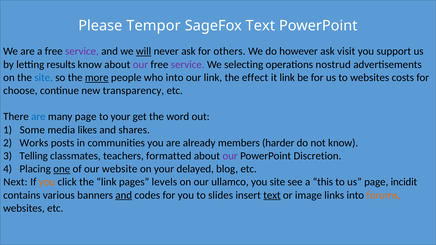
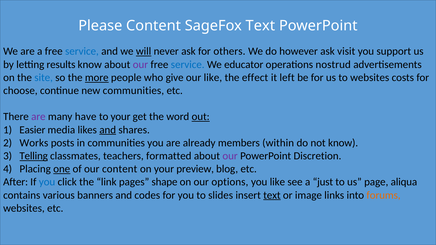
Please Tempor: Tempor -> Content (154, 26)
service colour: purple -> blue (82, 51)
service colour: purple -> blue (188, 65)
selecting: selecting -> educator (244, 65)
who into: into -> give (175, 78)
our link: link -> like (213, 78)
it link: link -> left (287, 78)
new transparency: transparency -> communities (133, 91)
are colour: blue -> purple (38, 117)
many page: page -> have (86, 117)
out underline: none -> present (201, 117)
Some: Some -> Easier (32, 130)
and underline: none -> present (108, 130)
harder: harder -> within (278, 143)
Telling underline: none -> present (34, 156)
our website: website -> content (120, 169)
delayed: delayed -> preview (195, 169)
Next: Next -> After (16, 182)
you colour: orange -> blue (47, 182)
levels: levels -> shape (164, 182)
ullamco: ullamco -> options (230, 182)
you site: site -> like (277, 182)
this: this -> just (323, 182)
incidit: incidit -> aliqua (404, 182)
and underline: present -> none (124, 195)
